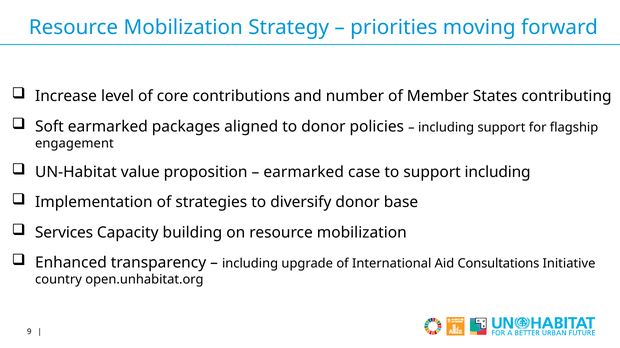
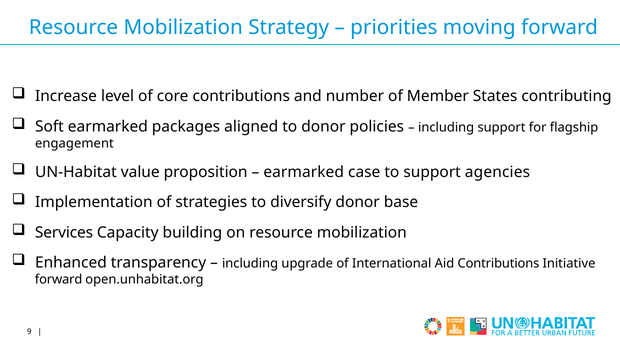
support including: including -> agencies (497, 173)
Aid Consultations: Consultations -> Contributions (498, 264)
country: country -> forward (59, 280)
